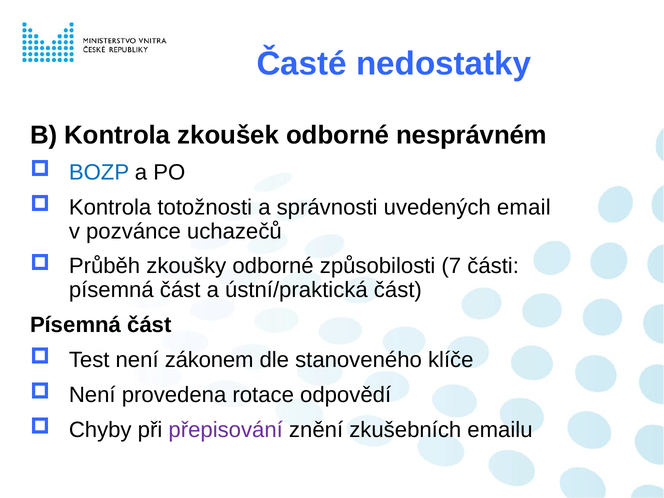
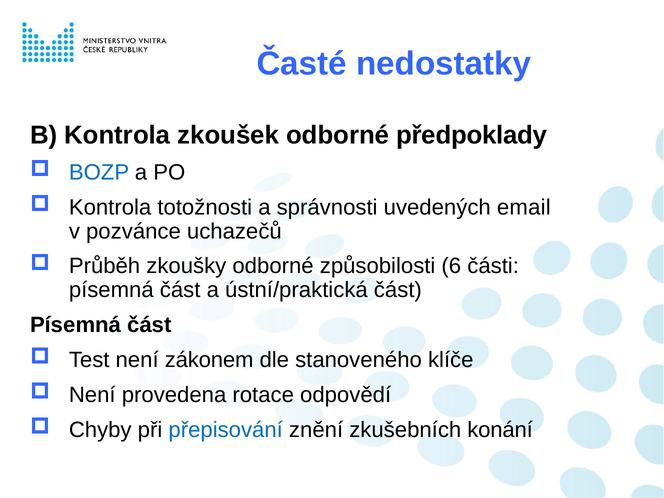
nesprávném: nesprávném -> předpoklady (472, 135)
7: 7 -> 6 (451, 266)
přepisování colour: purple -> blue (226, 430)
emailu: emailu -> konání (500, 430)
